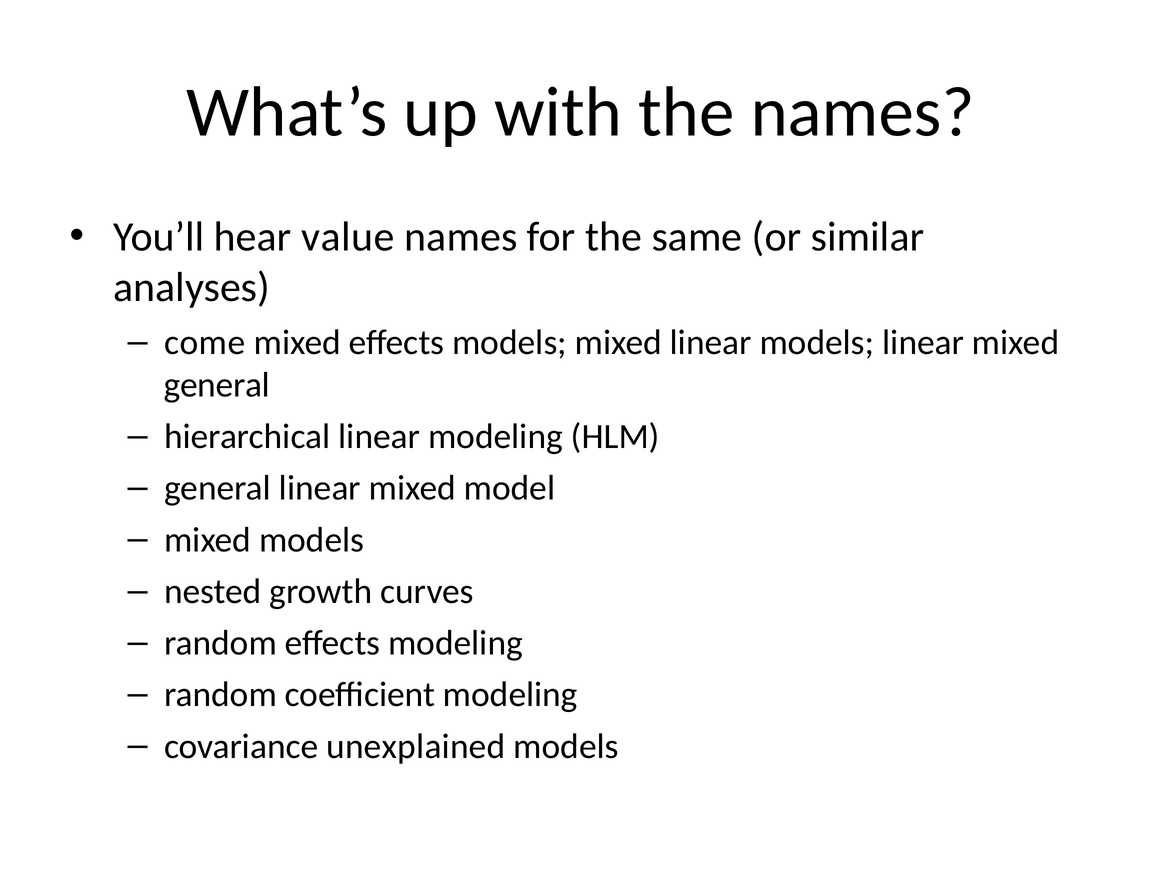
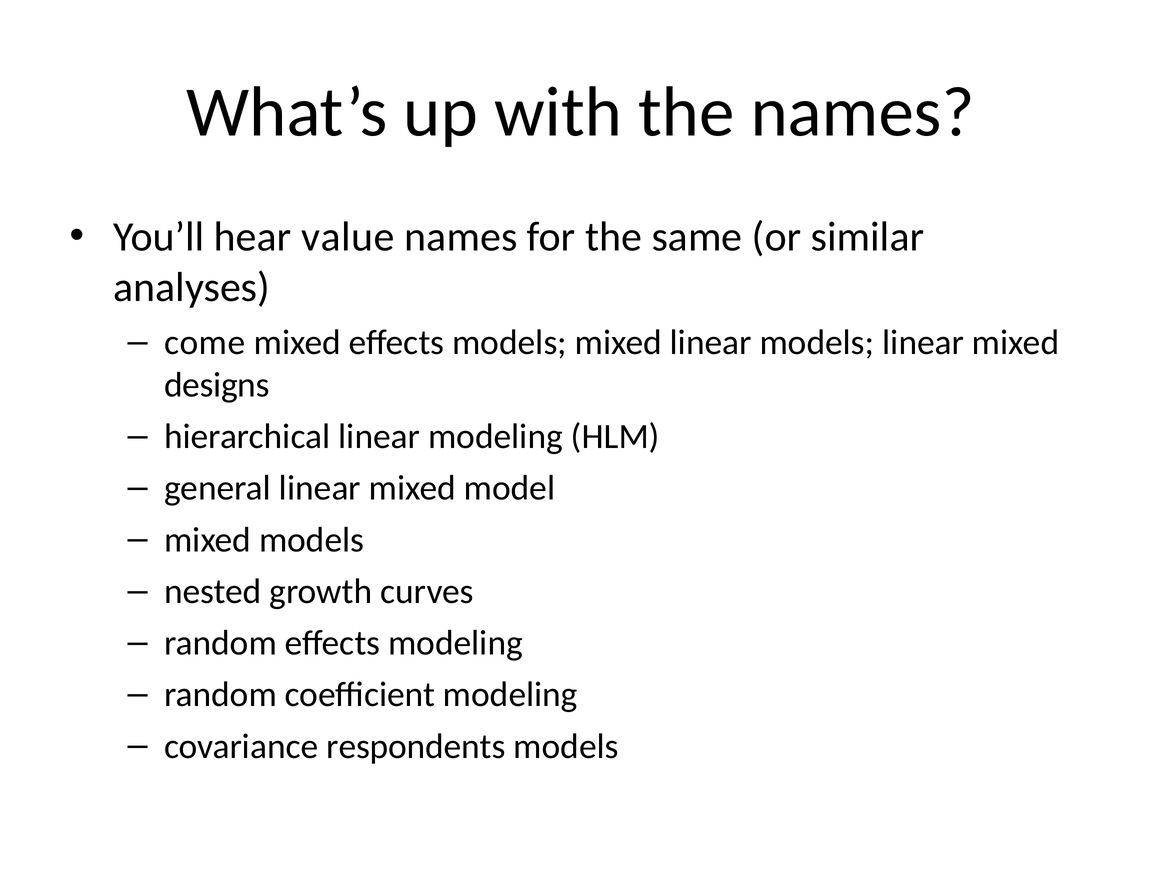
general: general -> designs (217, 385)
unexplained: unexplained -> respondents (416, 747)
